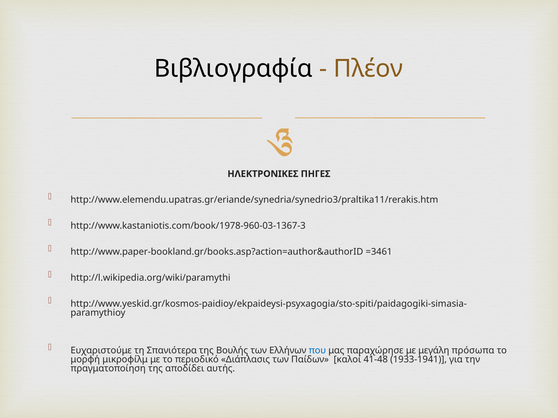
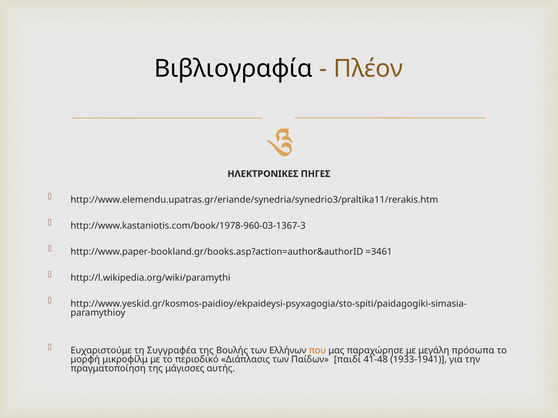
Σπανιότερα: Σπανιότερα -> Συγγραφέα (172, 351)
που colour: blue -> orange (317, 351)
καλοί: καλοί -> παιδί (347, 360)
αποδίδει: αποδίδει -> μάγισσες (185, 369)
